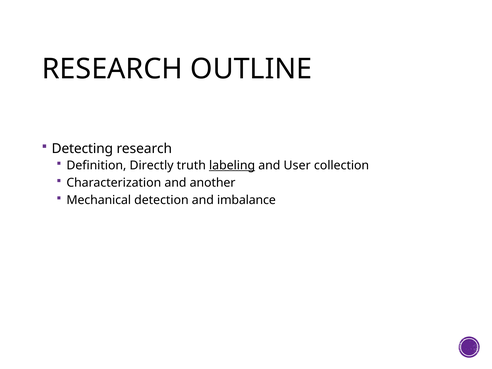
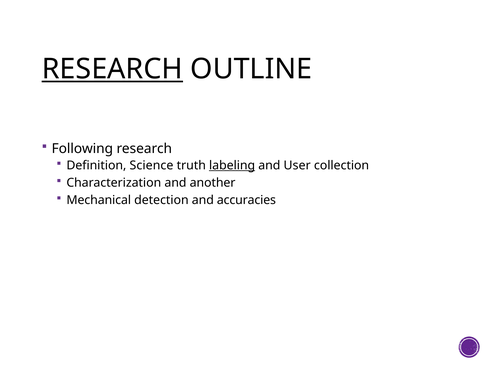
RESEARCH underline: none -> present (112, 69)
Detecting: Detecting -> Following (82, 149)
Directly: Directly -> Science (152, 165)
imbalance: imbalance -> accuracies (246, 200)
